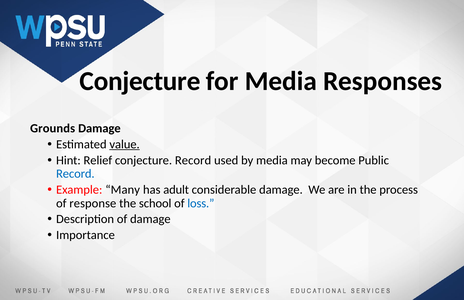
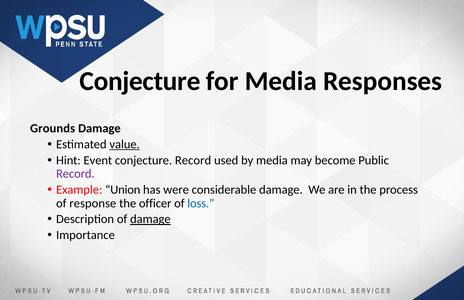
Relief: Relief -> Event (98, 160)
Record colour: blue -> purple (75, 174)
Many: Many -> Union (123, 190)
adult: adult -> were (176, 190)
school: school -> officer (155, 203)
damage underline: none -> present (150, 219)
